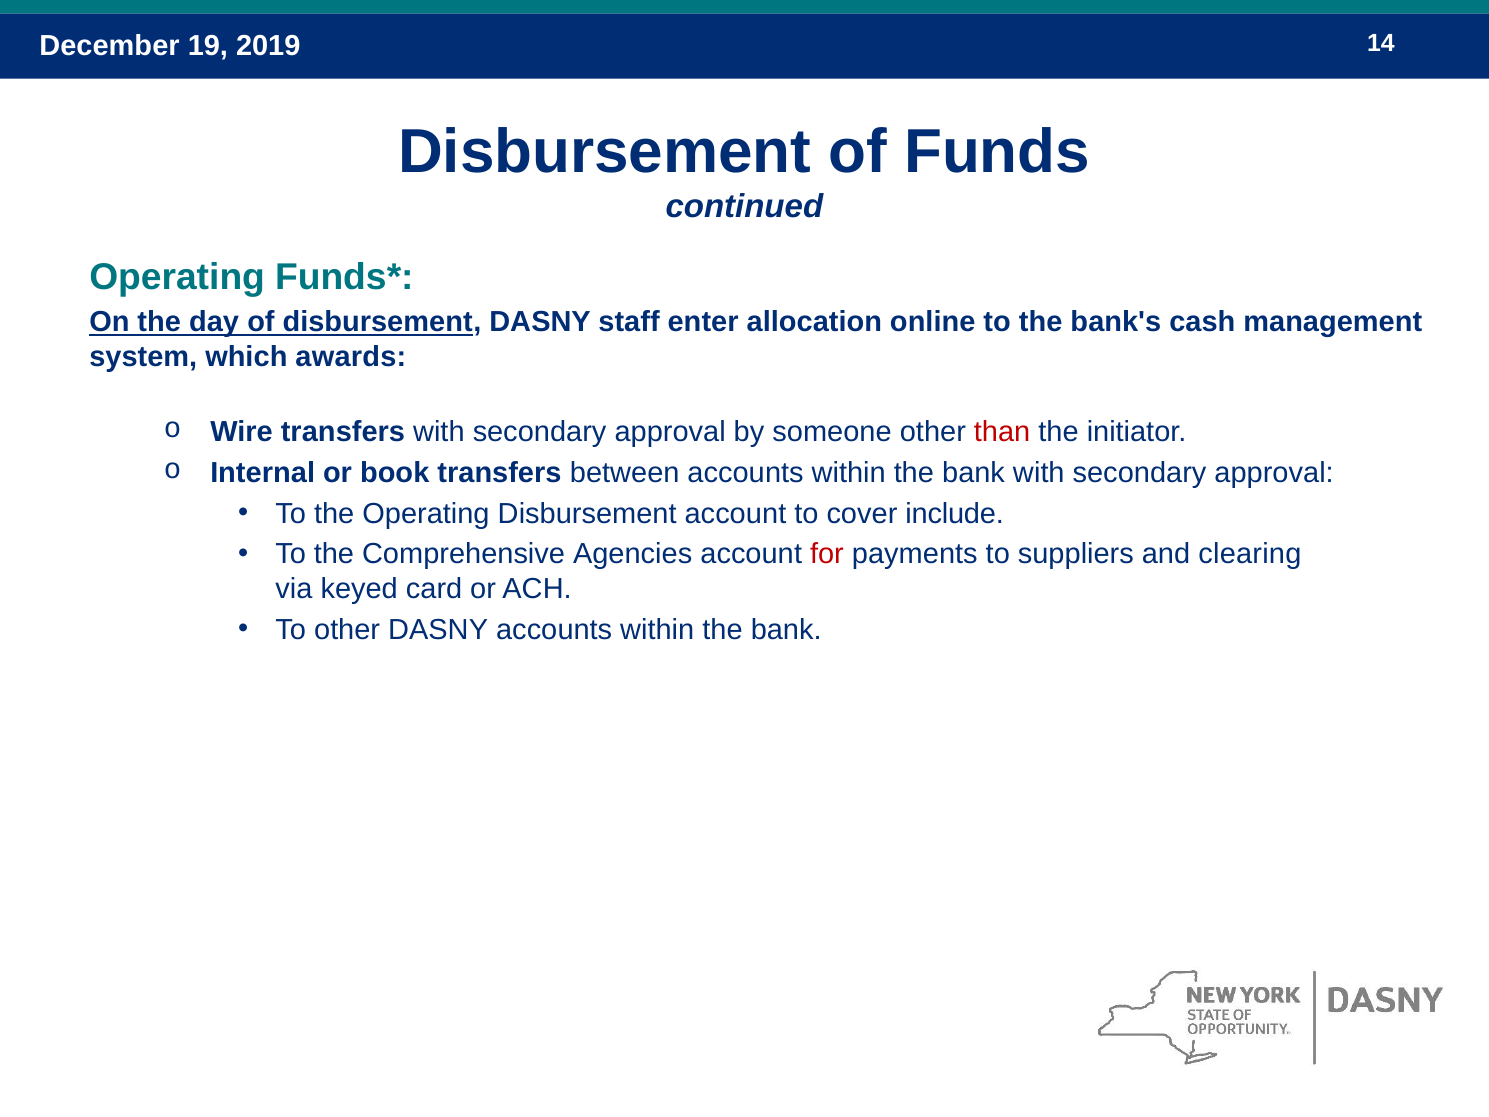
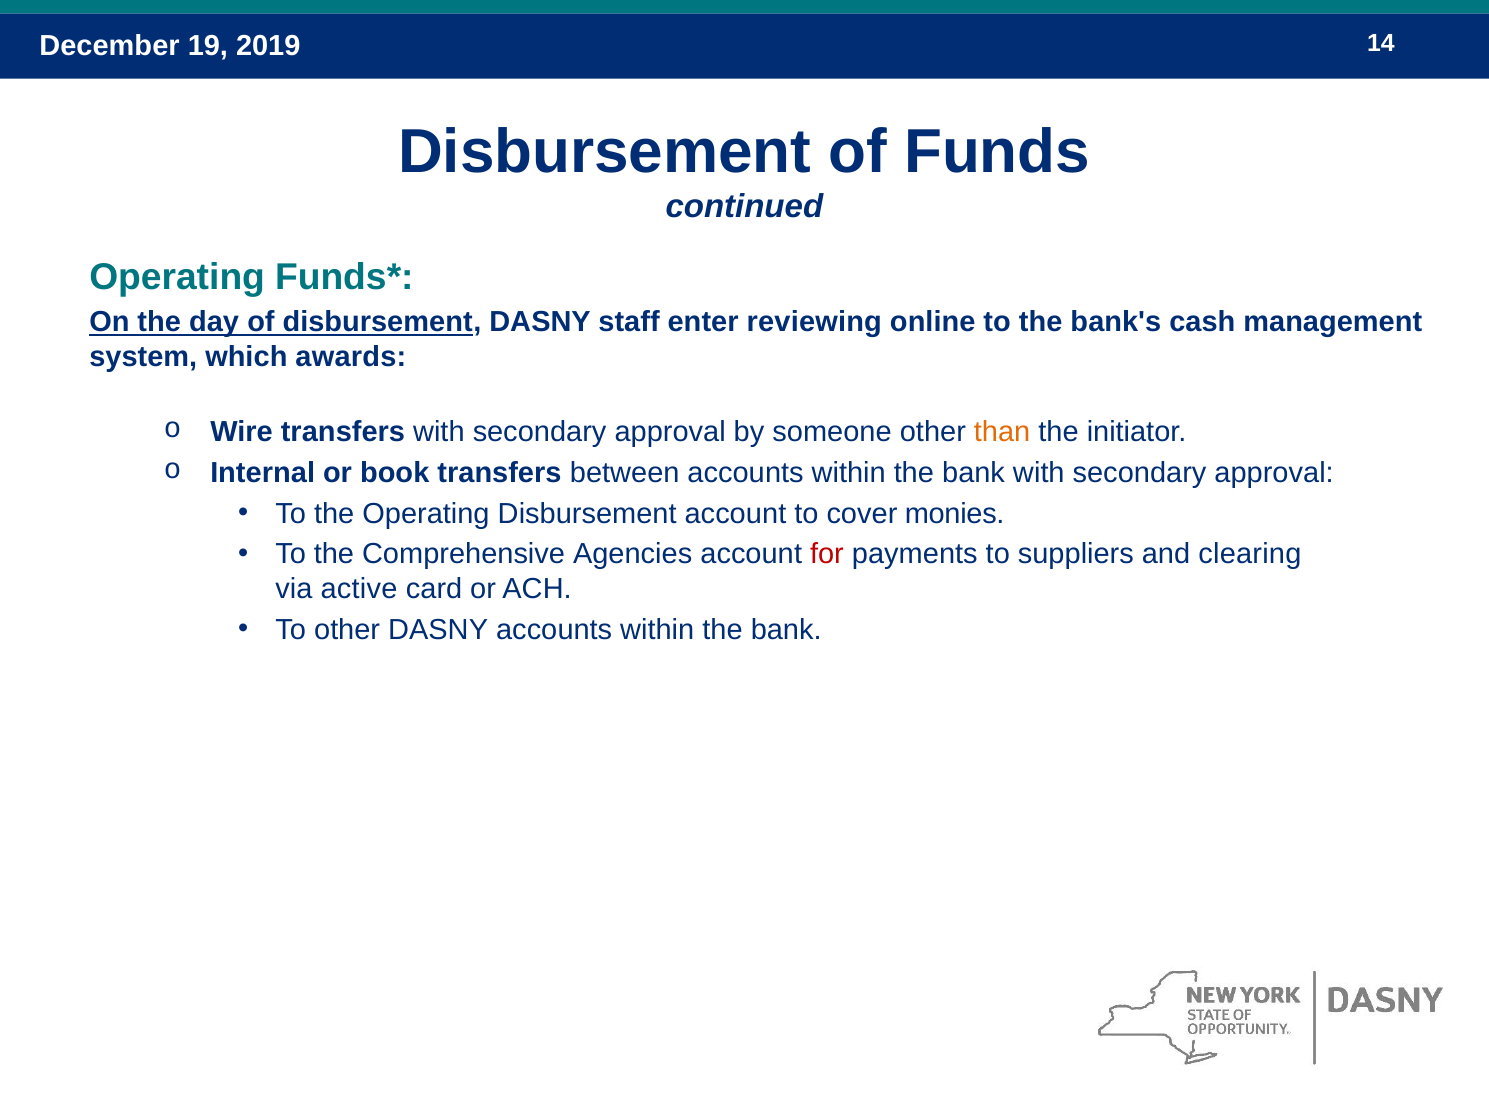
allocation: allocation -> reviewing (814, 322)
than colour: red -> orange (1002, 432)
include: include -> monies (955, 513)
keyed: keyed -> active (359, 589)
